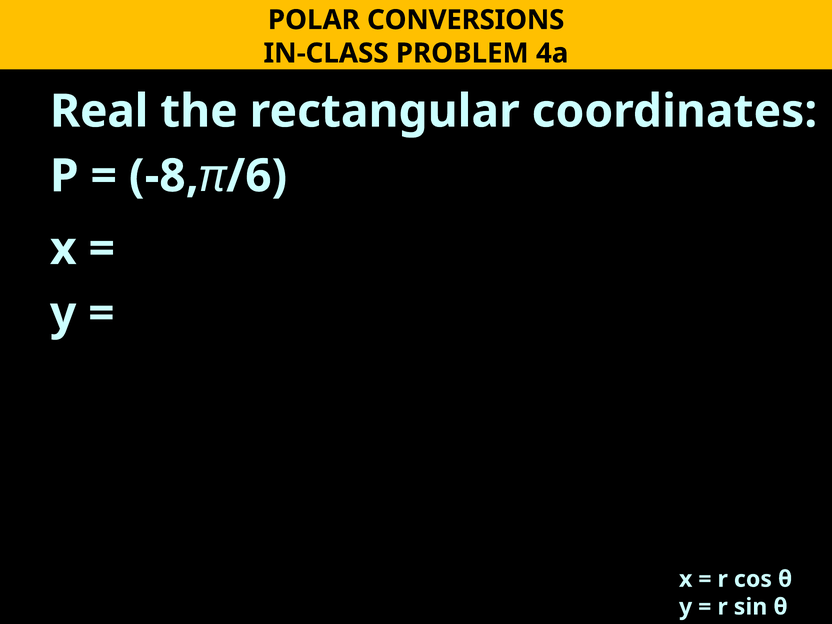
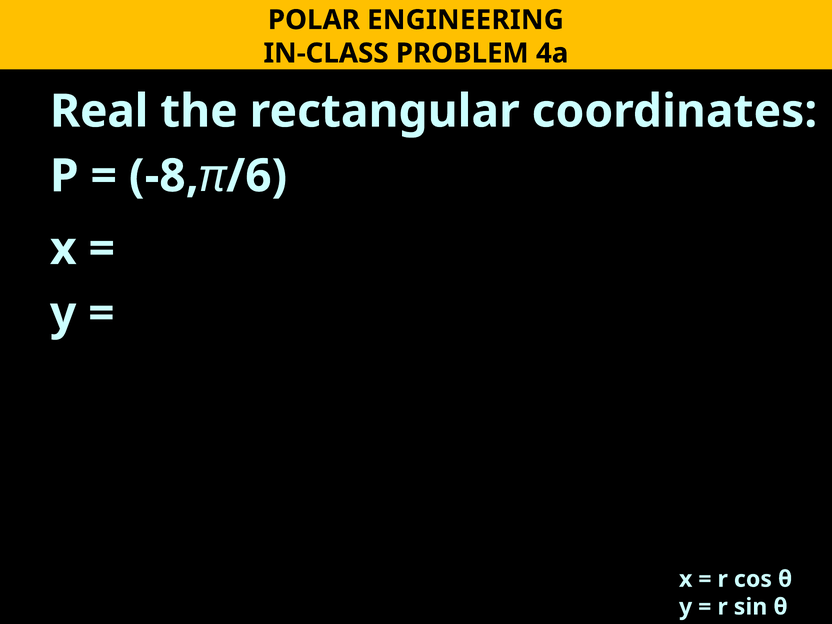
CONVERSIONS: CONVERSIONS -> ENGINEERING (465, 20)
